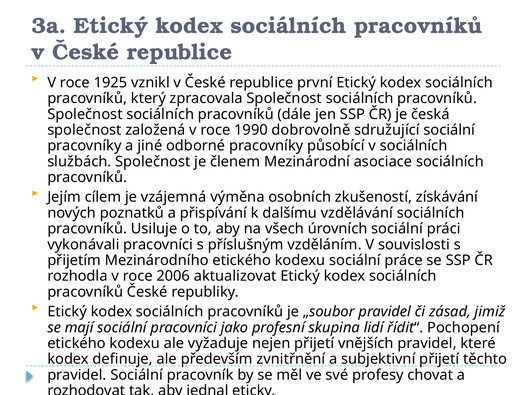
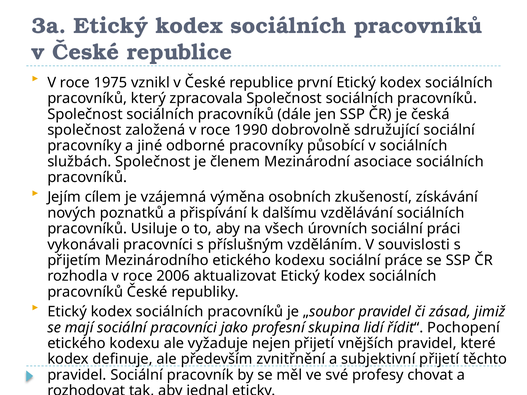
1925: 1925 -> 1975 (110, 83)
